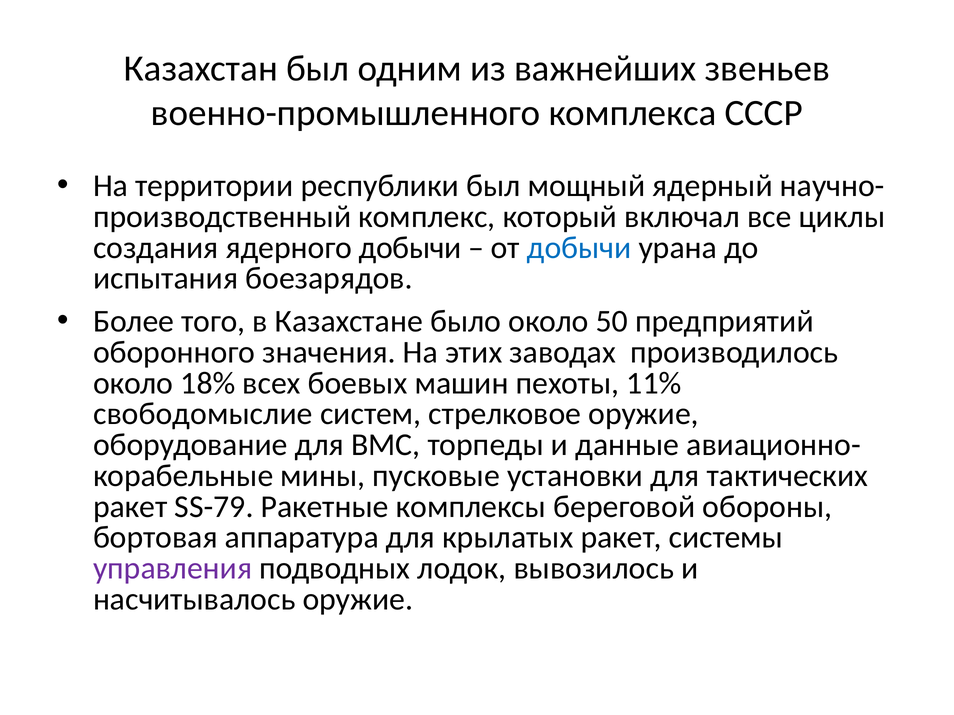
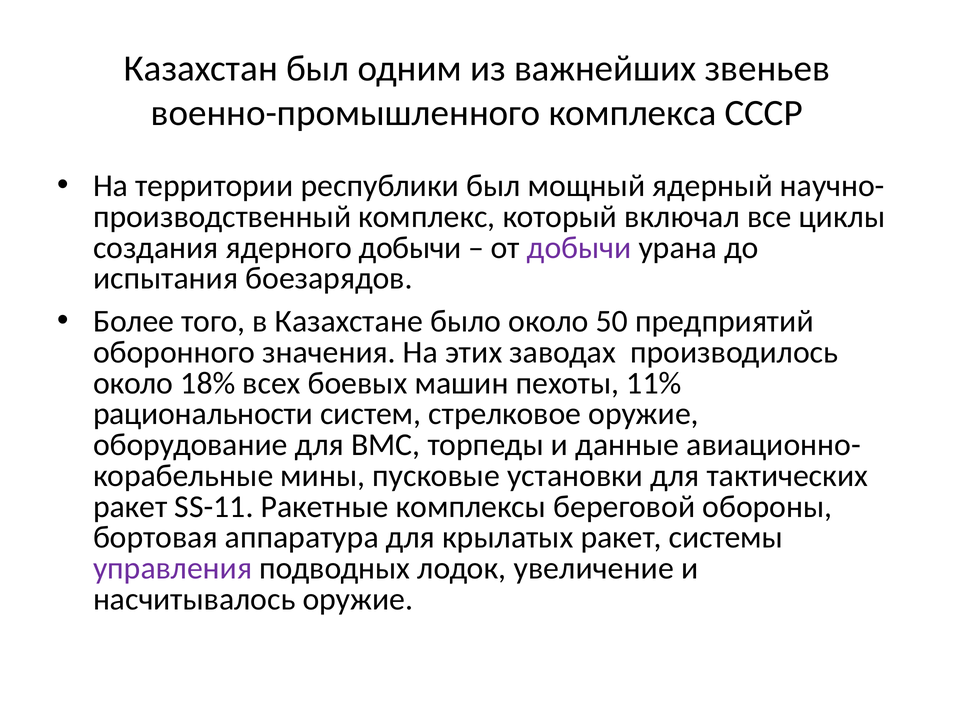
добычи colour: blue -> purple (579, 248)
свободомыслие: свободомыслие -> рациональности (203, 414)
SS-79: SS-79 -> SS-11 (214, 507)
вывозилось: вывозилось -> увеличение (594, 569)
